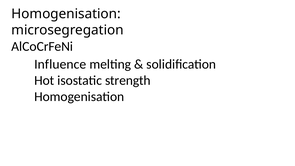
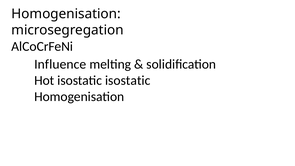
isostatic strength: strength -> isostatic (128, 80)
